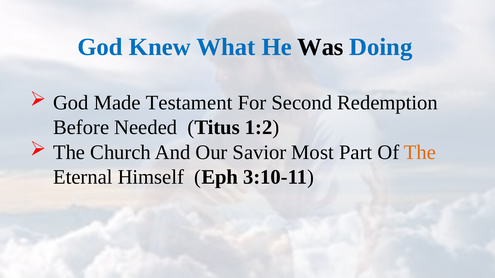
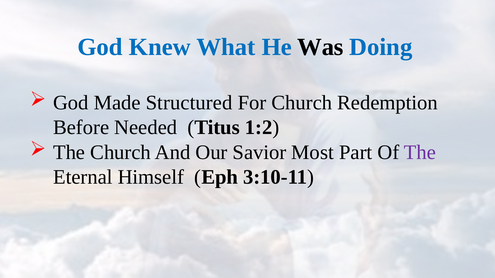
Testament: Testament -> Structured (189, 103)
For Second: Second -> Church (302, 103)
The colour: orange -> purple (420, 152)
